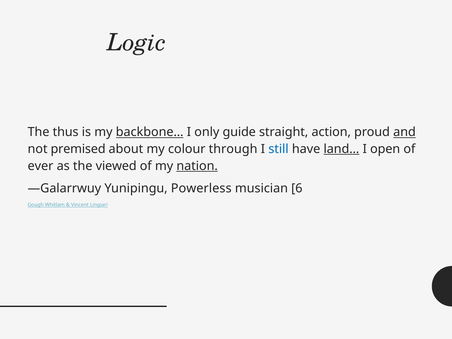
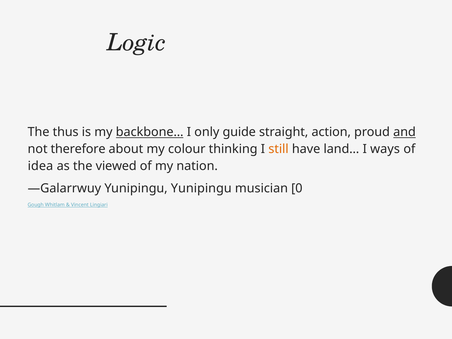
premised: premised -> therefore (78, 149)
through: through -> thinking (233, 149)
still colour: blue -> orange (279, 149)
land… underline: present -> none (341, 149)
open: open -> ways (385, 149)
ever: ever -> idea (40, 166)
nation underline: present -> none (197, 166)
Yunipingu Powerless: Powerless -> Yunipingu (201, 188)
6: 6 -> 0 (297, 188)
